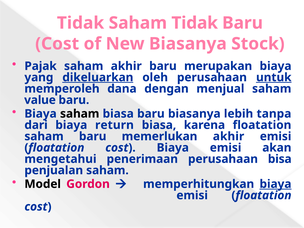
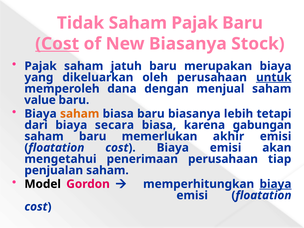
Saham Tidak: Tidak -> Pajak (195, 23)
Cost underline: none -> present (57, 44)
saham akhir: akhir -> jatuh (126, 66)
dikeluarkan underline: present -> none (98, 77)
saham colour: black -> orange (80, 114)
tanpa: tanpa -> tetapi (274, 114)
return: return -> secara (114, 125)
karena floatation: floatation -> gabungan (262, 125)
bisa: bisa -> tiap (280, 159)
